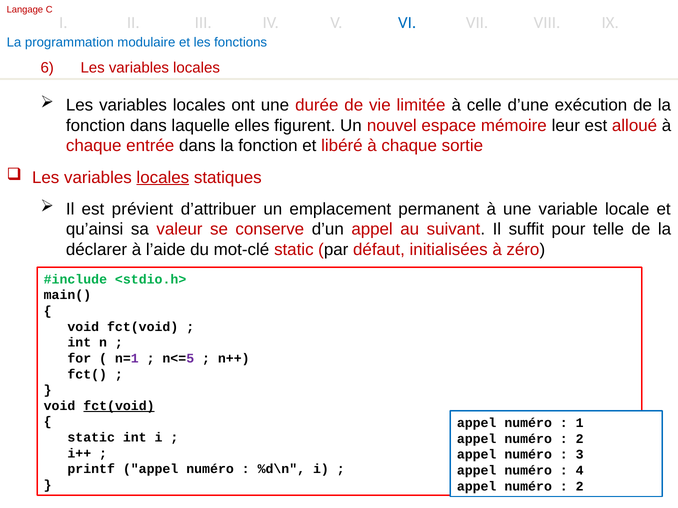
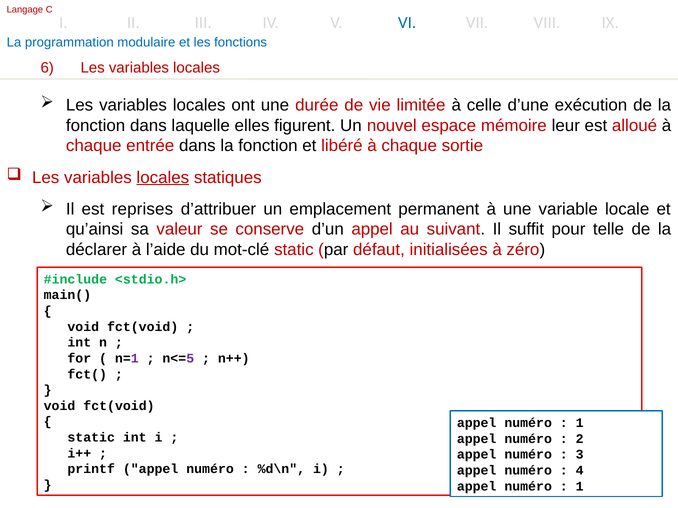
prévient: prévient -> reprises (142, 209)
fct(void underline: present -> none (119, 406)
2: 2 -> 1 (580, 487)
